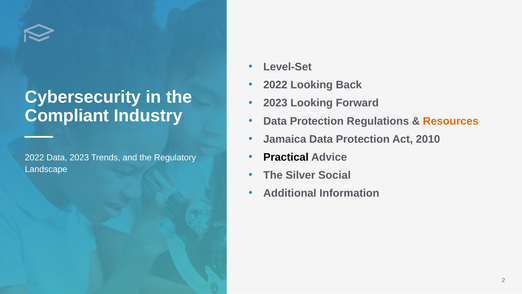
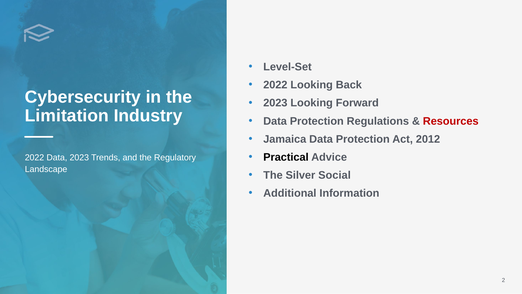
Compliant: Compliant -> Limitation (67, 116)
Resources colour: orange -> red (451, 121)
2010: 2010 -> 2012 (428, 139)
